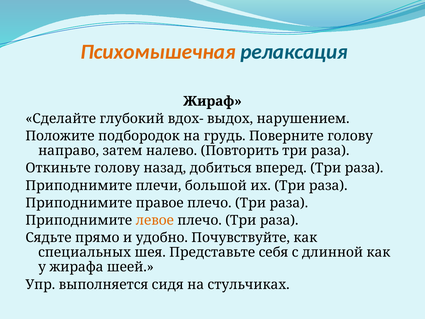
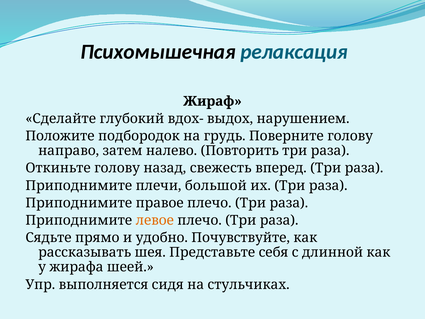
Психомышечная colour: orange -> black (158, 52)
добиться: добиться -> свежесть (221, 168)
специальных: специальных -> рассказывать (85, 252)
